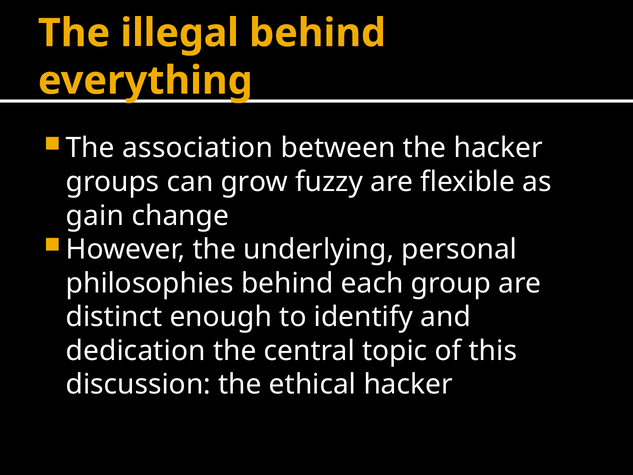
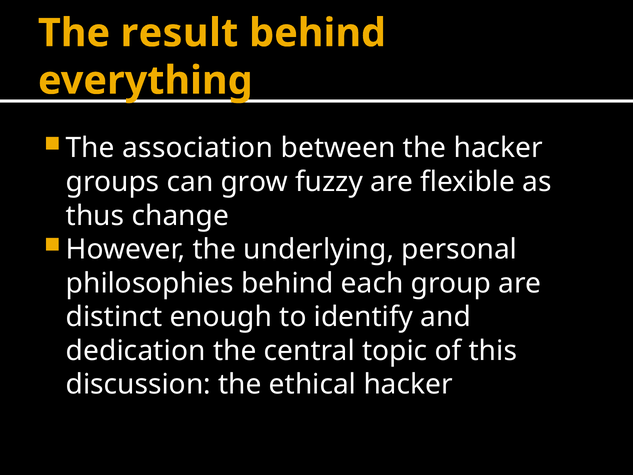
illegal: illegal -> result (179, 33)
gain: gain -> thus (95, 216)
